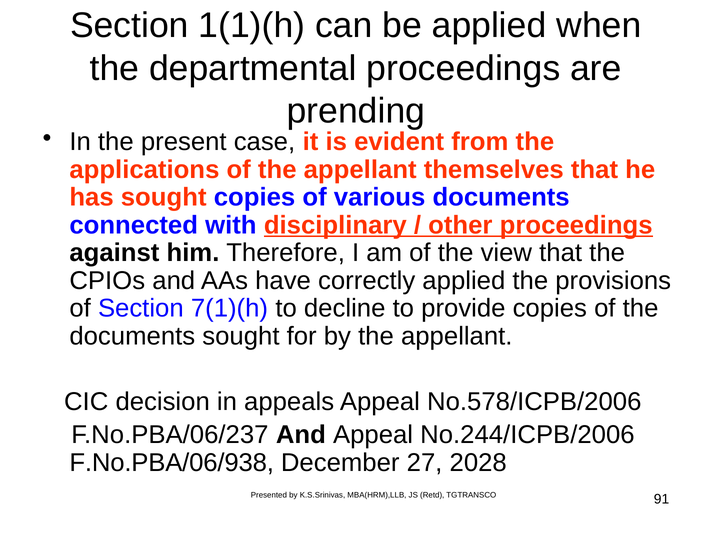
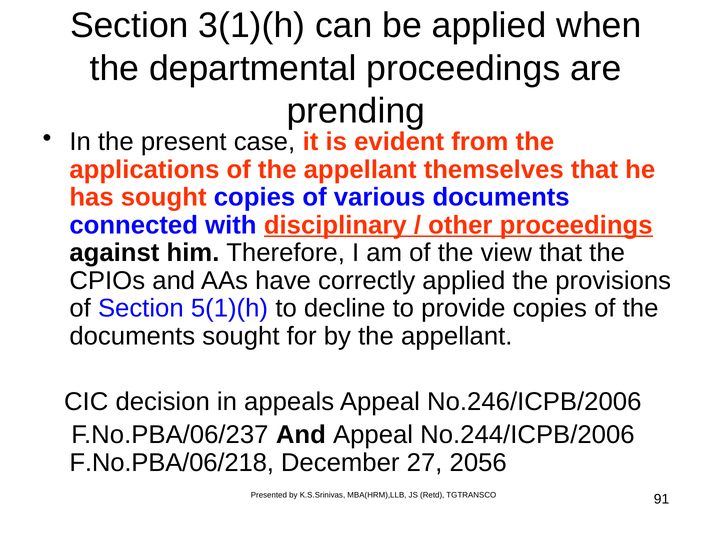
1(1)(h: 1(1)(h -> 3(1)(h (252, 26)
7(1)(h: 7(1)(h -> 5(1)(h (229, 308)
No.578/ICPB/2006: No.578/ICPB/2006 -> No.246/ICPB/2006 (534, 402)
F.No.PBA/06/938: F.No.PBA/06/938 -> F.No.PBA/06/218 (172, 463)
2028: 2028 -> 2056 (478, 463)
